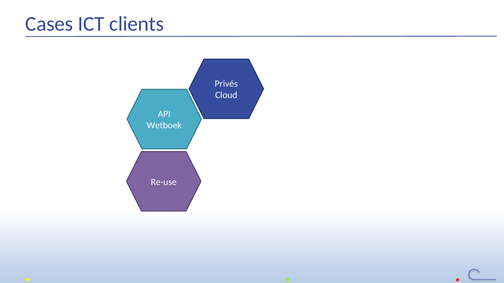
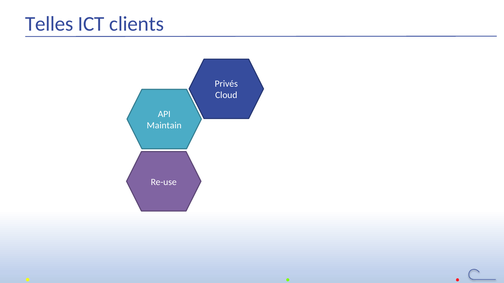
Cases: Cases -> Telles (49, 24)
Wetboek: Wetboek -> Maintain (164, 126)
